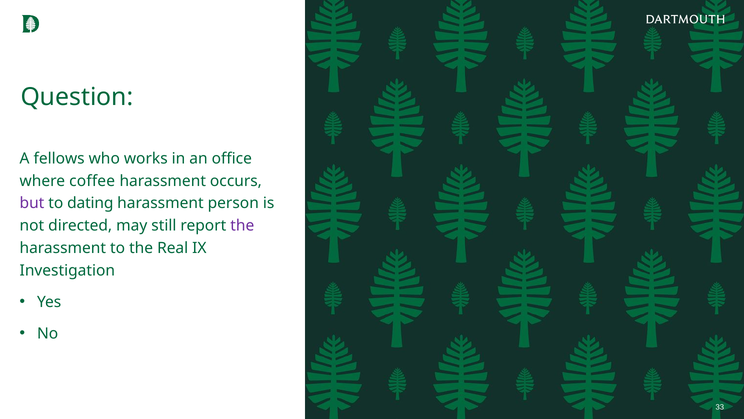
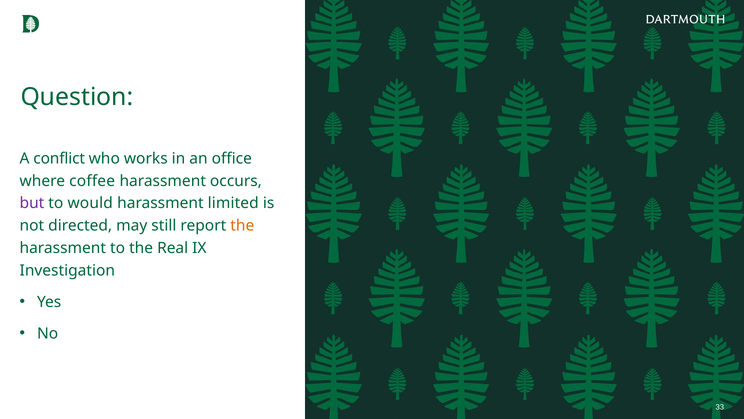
fellows: fellows -> conflict (59, 158)
dating: dating -> would (90, 203)
person: person -> limited (233, 203)
the colour: purple -> orange (242, 225)
